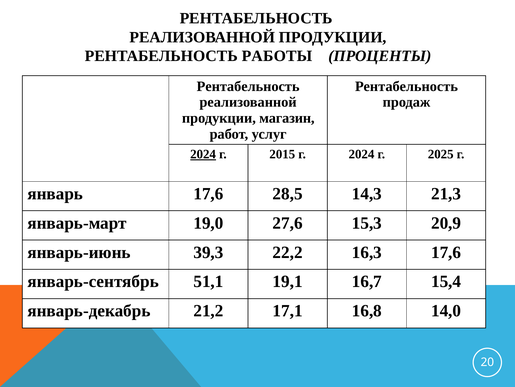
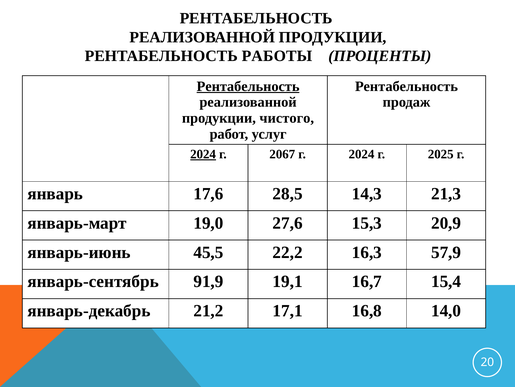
Рентабельность underline: none -> present (248, 86)
магазин: магазин -> чистого (287, 118)
2015: 2015 -> 2067 (282, 154)
39,3: 39,3 -> 45,5 (208, 252)
16,3 17,6: 17,6 -> 57,9 (446, 252)
51,1: 51,1 -> 91,9 (208, 281)
